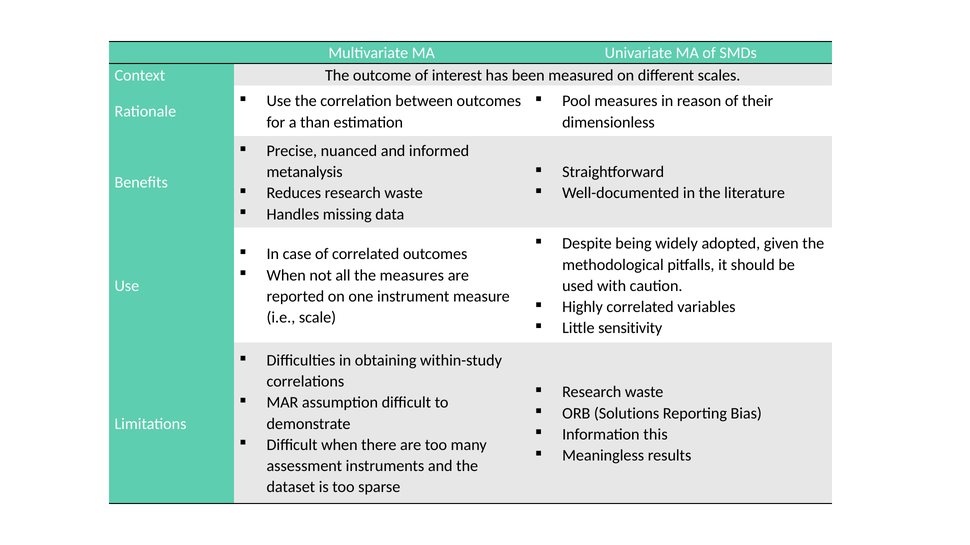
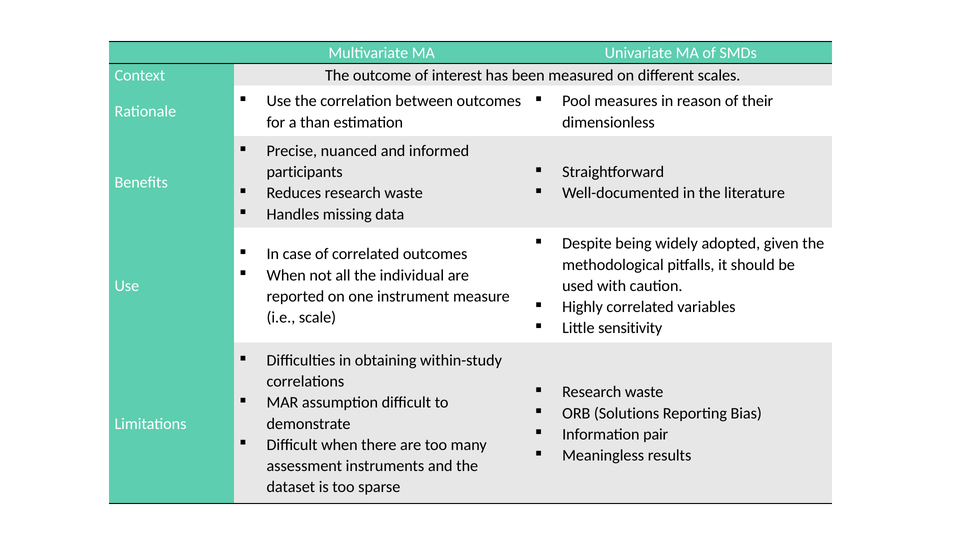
metanalysis: metanalysis -> participants (305, 172)
the measures: measures -> individual (412, 276)
this: this -> pair (656, 435)
